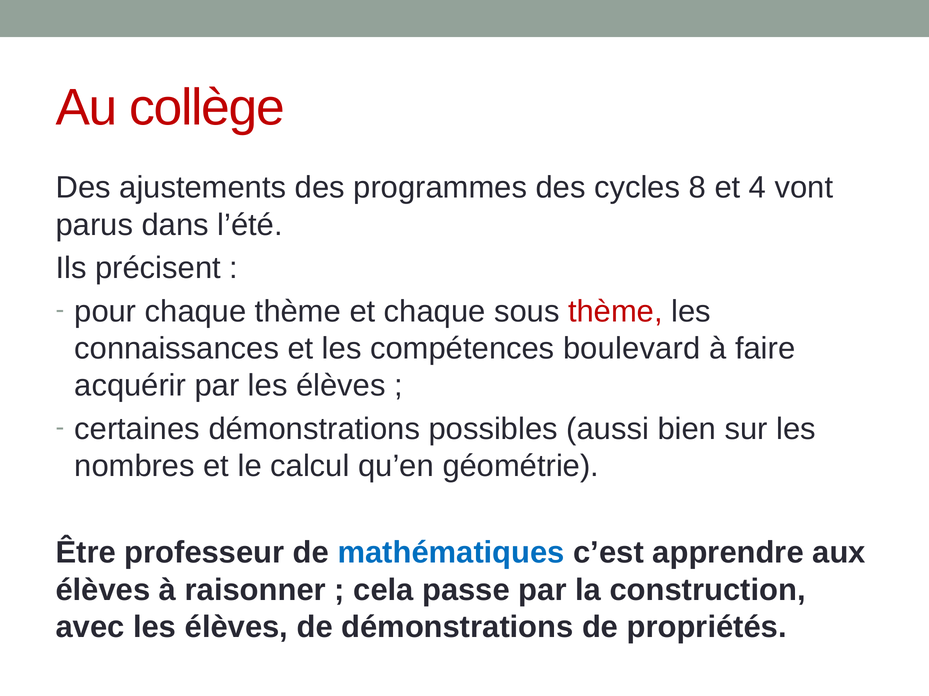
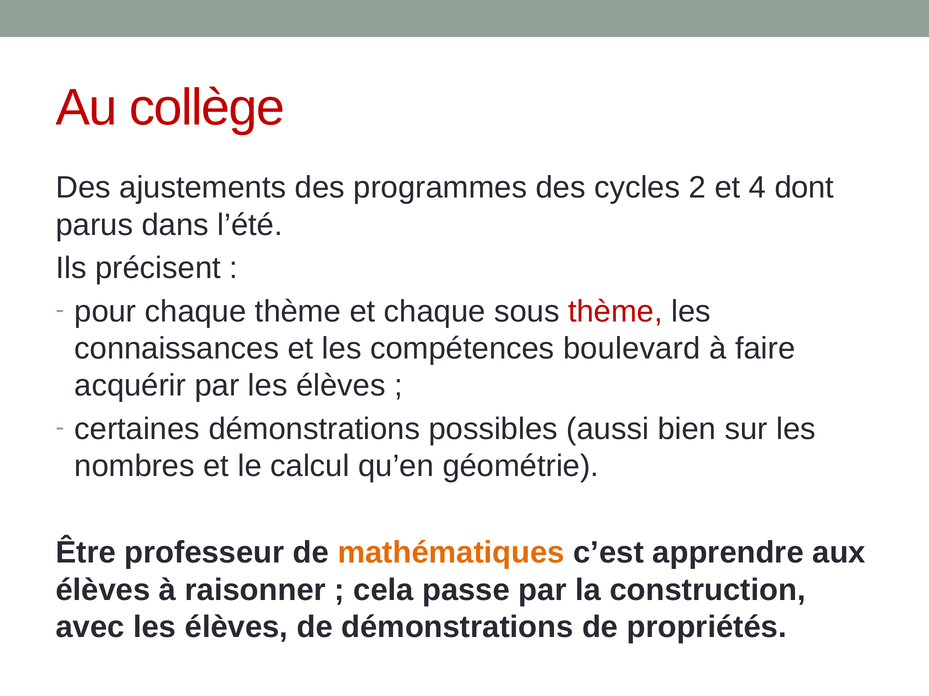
8: 8 -> 2 (697, 188)
vont: vont -> dont (804, 188)
mathématiques colour: blue -> orange (451, 553)
